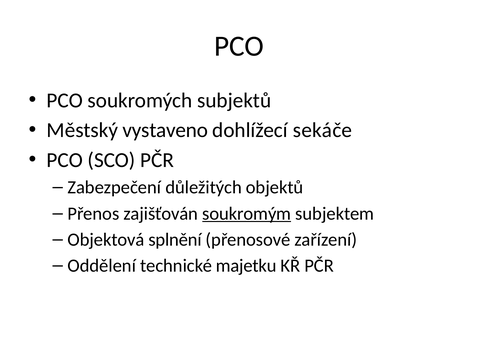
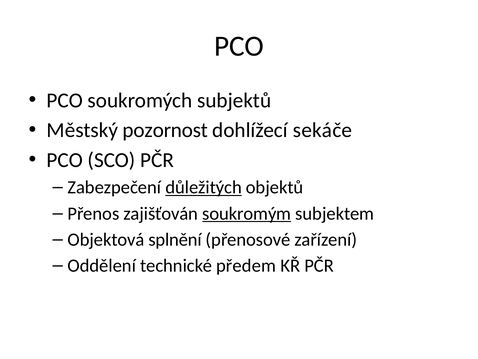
vystaveno: vystaveno -> pozornost (165, 130)
důležitých underline: none -> present (204, 187)
majetku: majetku -> předem (246, 265)
